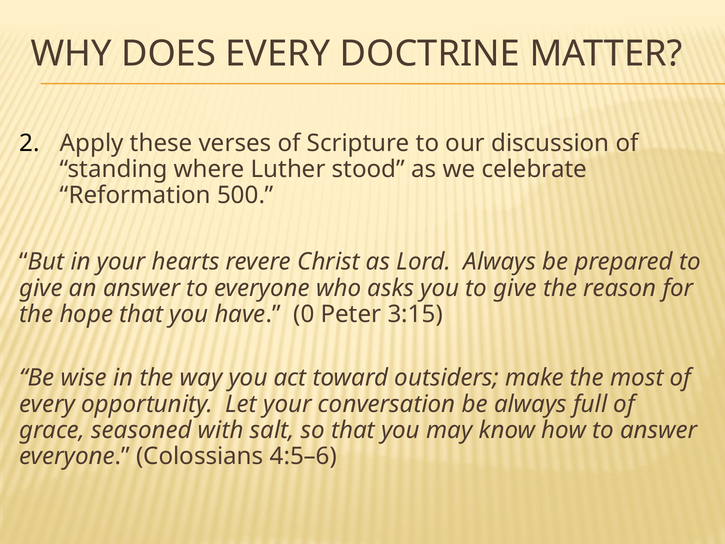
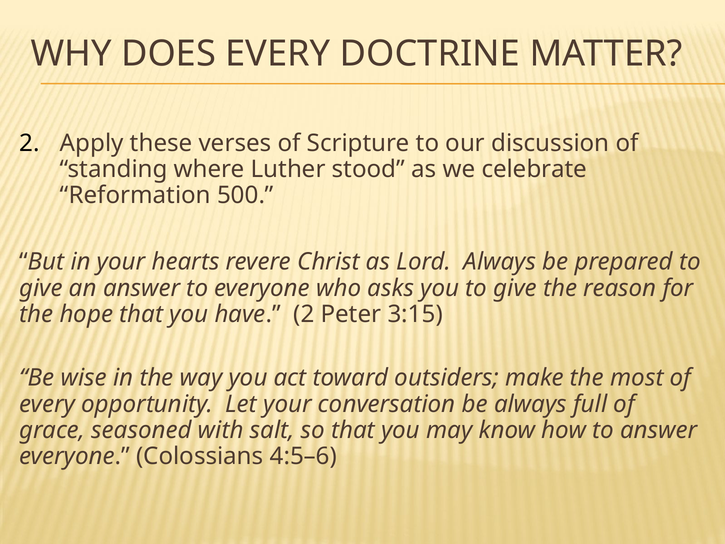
have 0: 0 -> 2 (304, 314)
